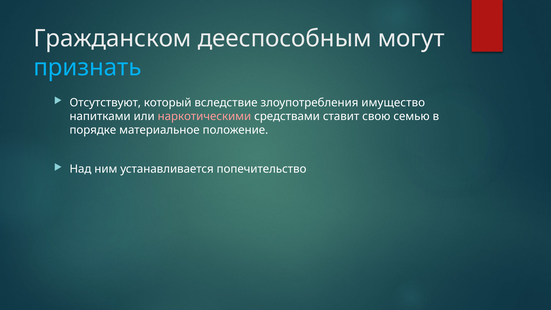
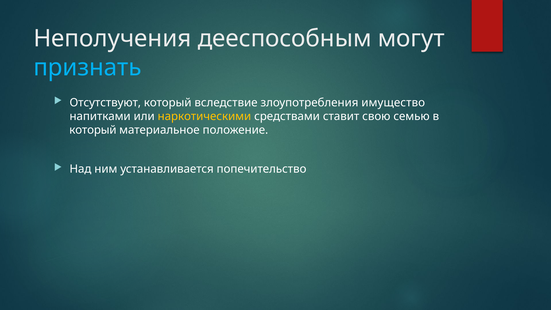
Гражданском: Гражданском -> Неполучения (112, 39)
наркотическими colour: pink -> yellow (204, 116)
порядке: порядке -> который (93, 130)
